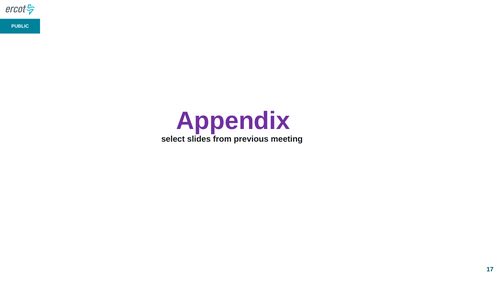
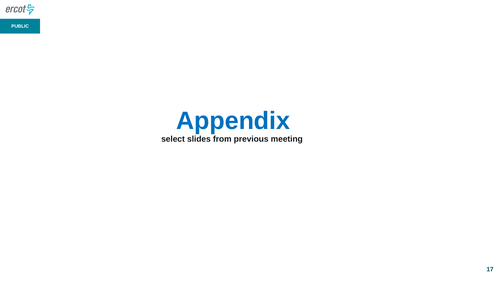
Appendix colour: purple -> blue (233, 121)
